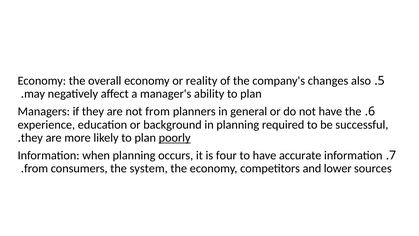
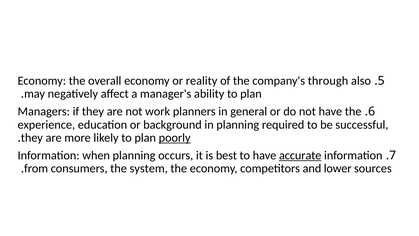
changes: changes -> through (328, 81)
not from: from -> work (158, 111)
four: four -> best (226, 155)
accurate underline: none -> present (300, 155)
